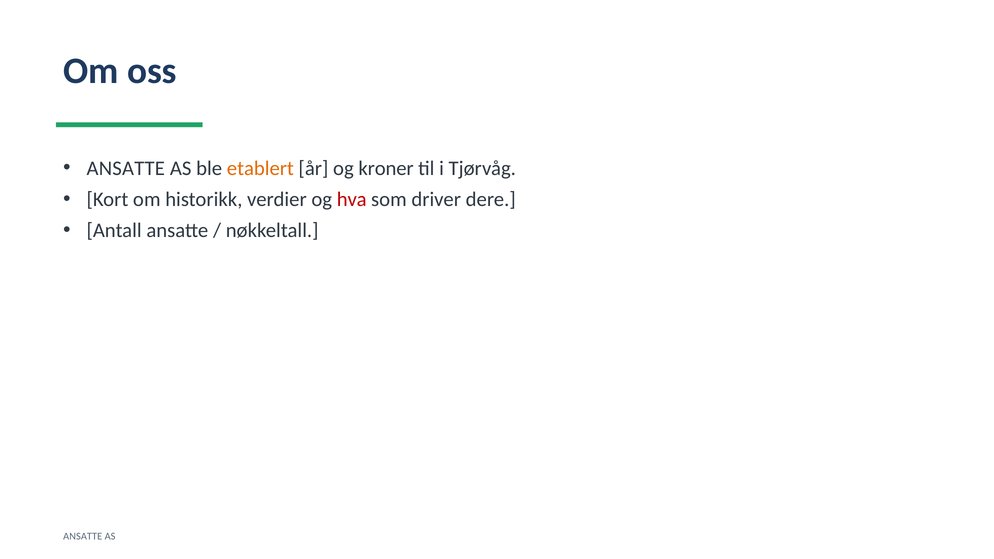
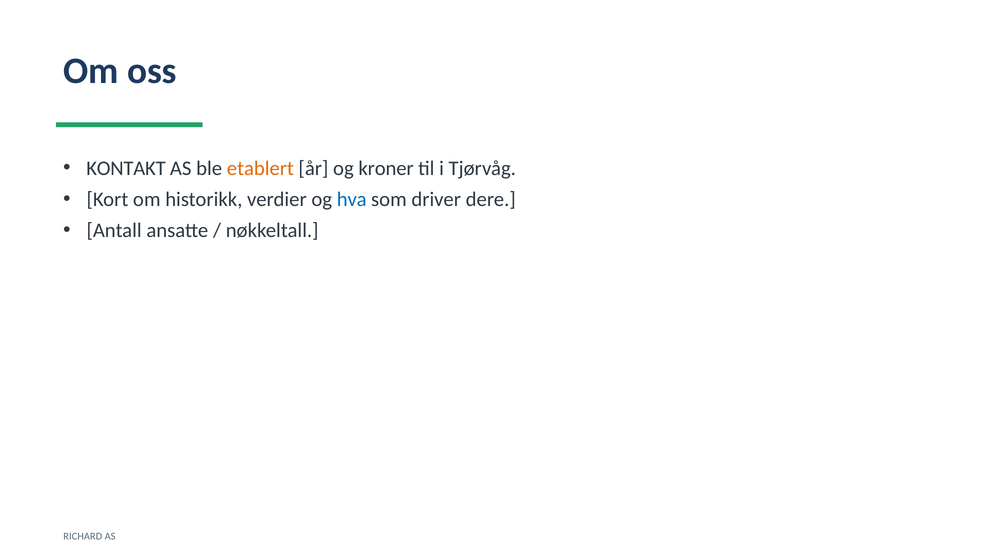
ANSATTE: ANSATTE -> KONTAKT (126, 168)
hva colour: red -> blue (352, 199)
ANSATTE: ANSATTE -> RICHARD (83, 536)
